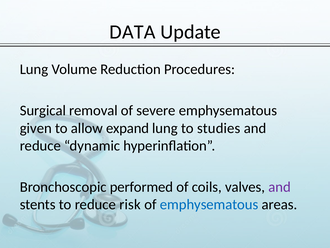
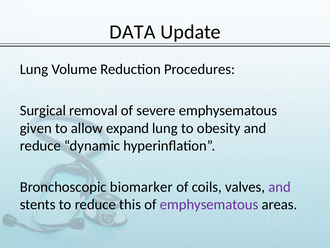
studies: studies -> obesity (219, 128)
performed: performed -> biomarker (141, 187)
risk: risk -> this (130, 204)
emphysematous colour: blue -> purple (209, 204)
